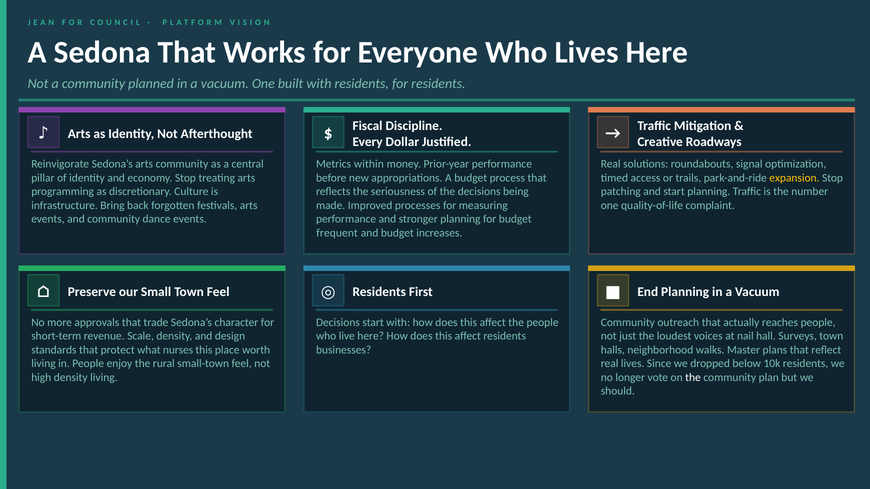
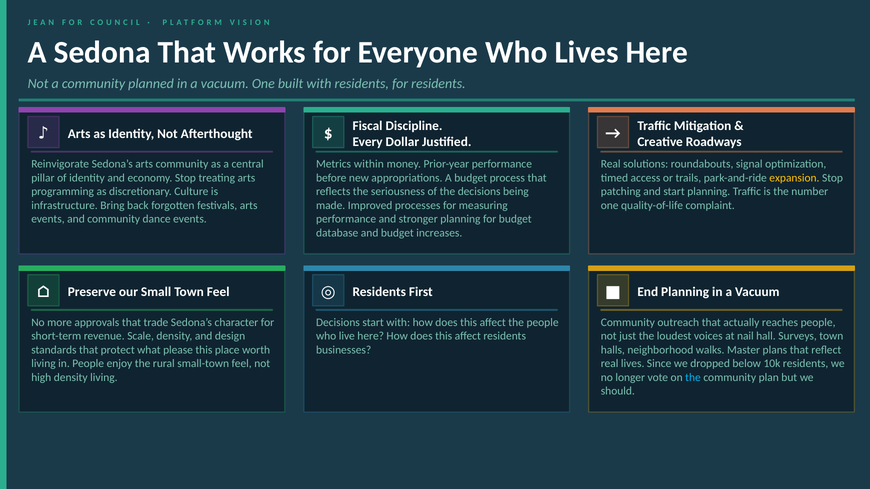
frequent: frequent -> database (337, 233)
nurses: nurses -> please (178, 350)
the colour: white -> light blue (693, 378)
